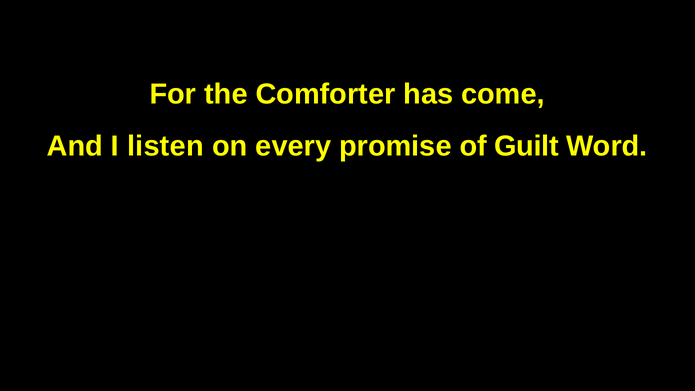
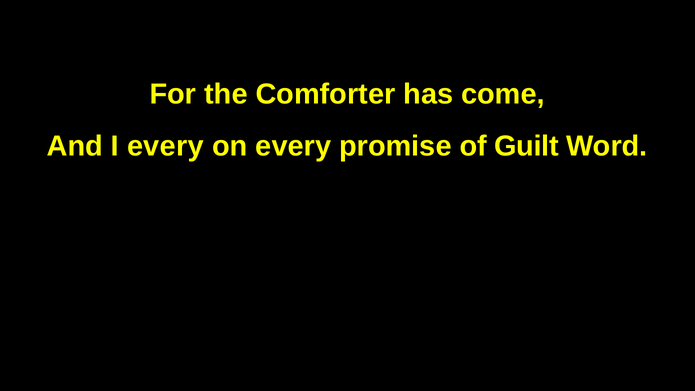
I listen: listen -> every (165, 146)
